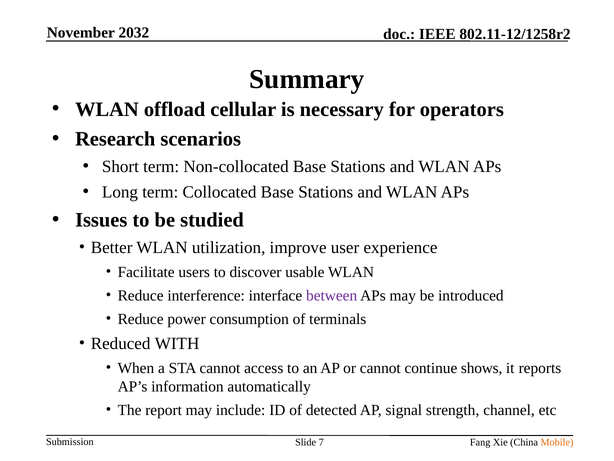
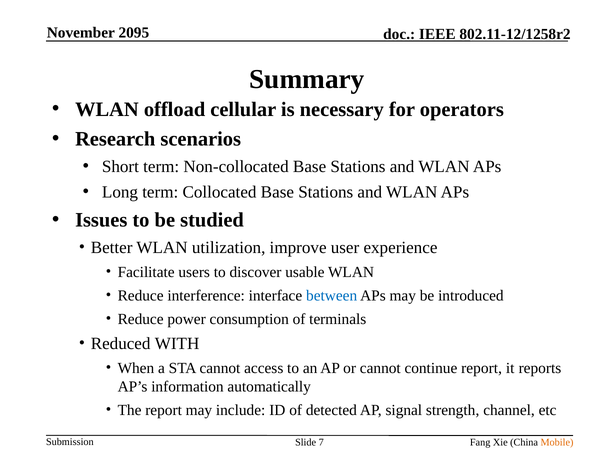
2032: 2032 -> 2095 (134, 33)
between colour: purple -> blue (332, 295)
continue shows: shows -> report (482, 368)
